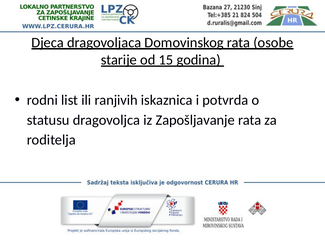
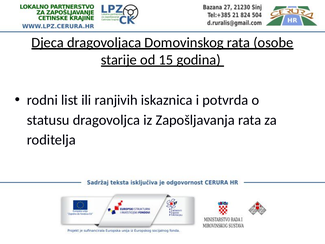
Zapošljavanje: Zapošljavanje -> Zapošljavanja (195, 120)
